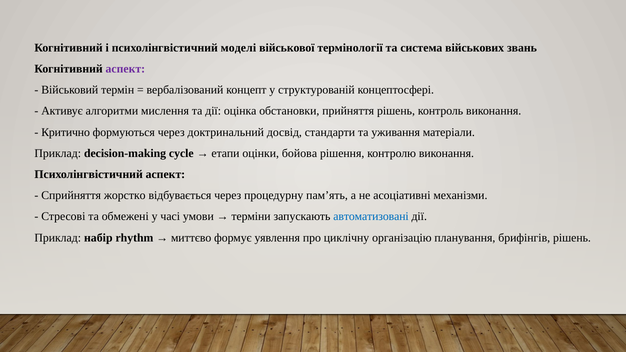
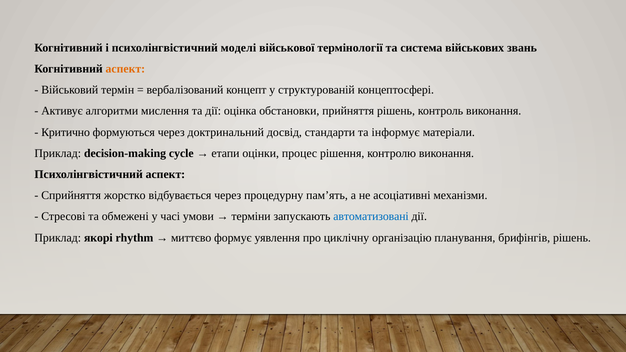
аспект colour: purple -> orange (125, 69)
уживання: уживання -> інформує (396, 132)
бойова: бойова -> процес (299, 153)
набір: набір -> якорі (98, 238)
